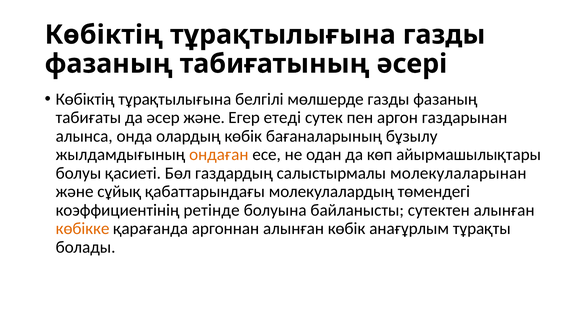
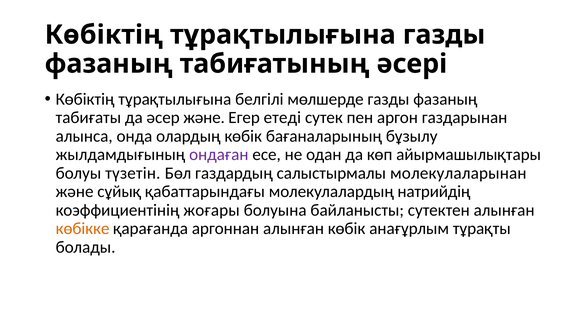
ондаған colour: orange -> purple (219, 154)
қасиетi: қасиетi -> түзетiн (133, 173)
төмендегi: төмендегi -> натрийдің (434, 191)
ретінде: ретінде -> жоғары (212, 210)
